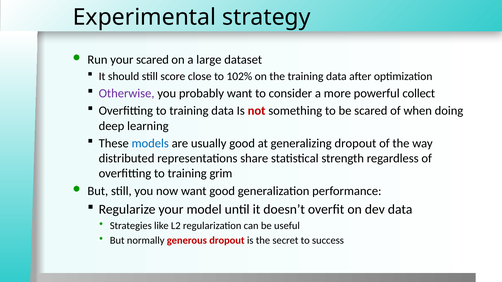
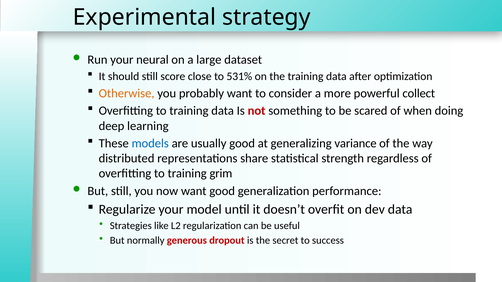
your scared: scared -> neural (152, 60)
102%: 102% -> 531% (239, 76)
Otherwise colour: purple -> orange (127, 93)
generalizing dropout: dropout -> variance (356, 144)
